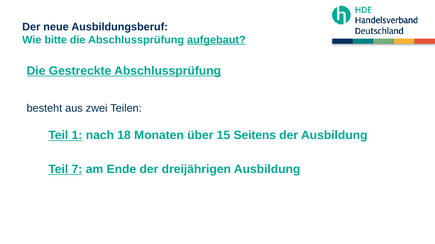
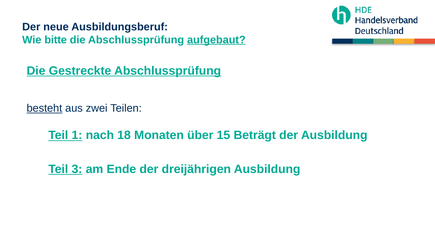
besteht underline: none -> present (44, 109)
Seitens: Seitens -> Beträgt (255, 136)
7: 7 -> 3 (77, 170)
